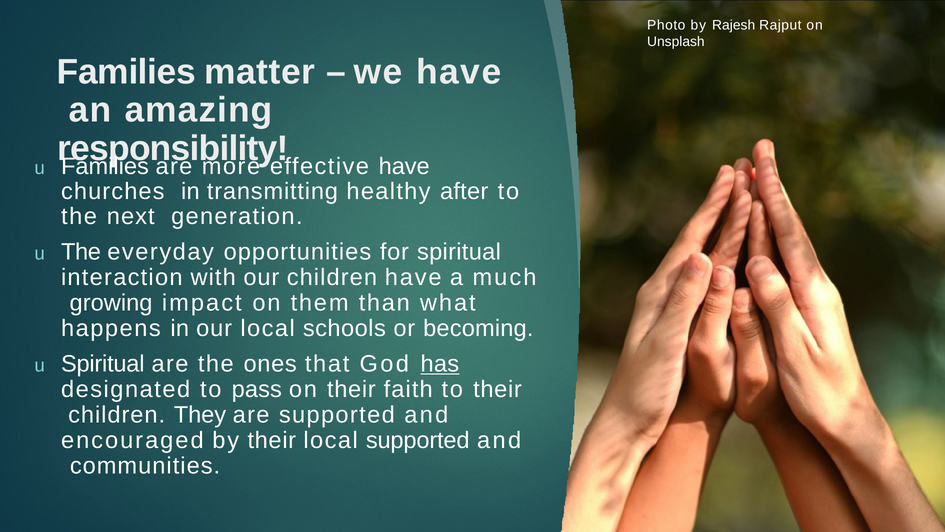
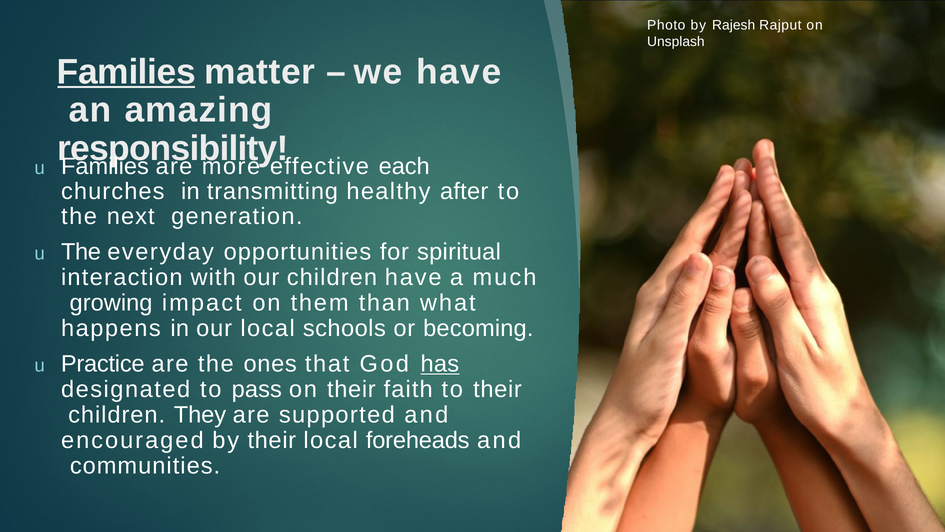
Families underline: none -> present (126, 72)
effective have: have -> each (404, 167)
u Spiritual: Spiritual -> Practice (103, 364)
local supported: supported -> foreheads (418, 440)
